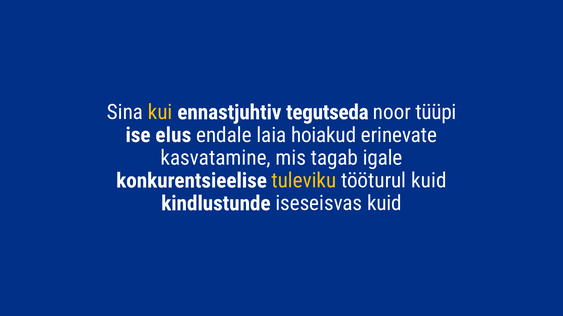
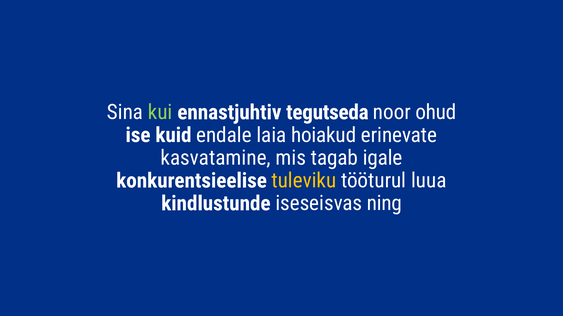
kui colour: yellow -> light green (160, 113)
tüüpi: tüüpi -> ohud (436, 113)
elus: elus -> kuid (173, 135)
tööturul kuid: kuid -> luua (429, 181)
iseseisvas kuid: kuid -> ning (384, 204)
